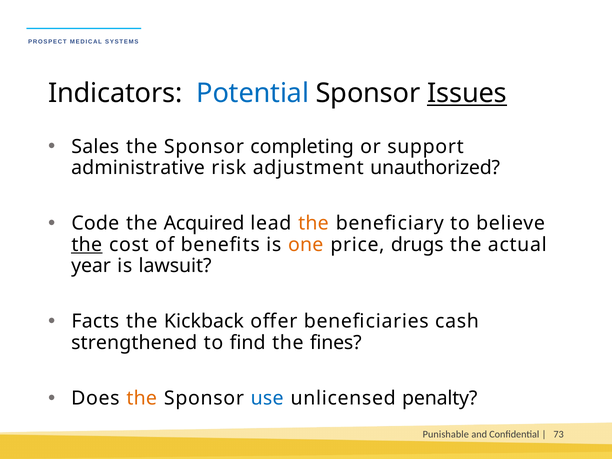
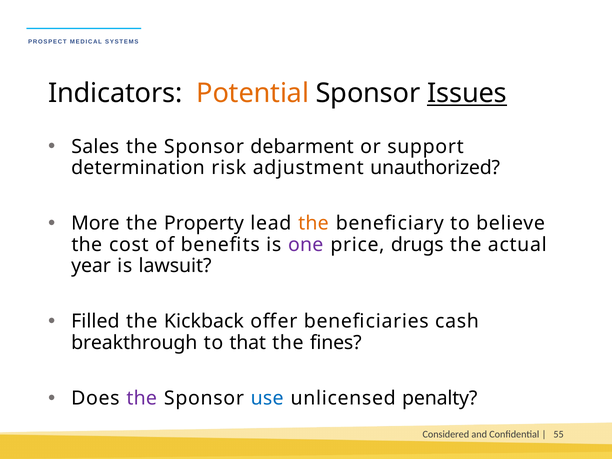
Potential colour: blue -> orange (253, 93)
completing: completing -> debarment (302, 147)
administrative: administrative -> determination (138, 168)
Code: Code -> More (95, 224)
Acquired: Acquired -> Property (204, 224)
the underline: present -> none (87, 245)
one colour: orange -> purple (306, 245)
Facts: Facts -> Filled (95, 322)
strengthened: strengthened -> breakthrough (134, 343)
find: find -> that (248, 343)
the colour: orange -> purple (142, 398)
Punishable: Punishable -> Considered (446, 434)
73: 73 -> 55 (559, 434)
